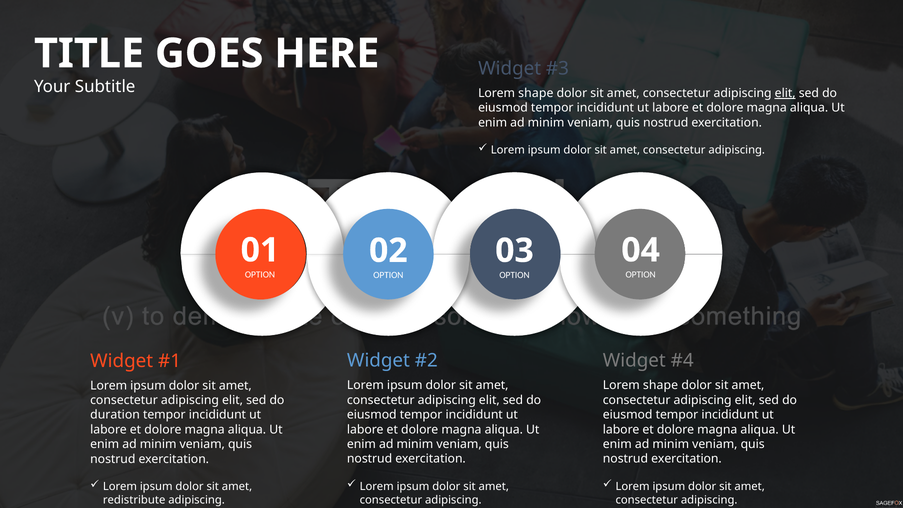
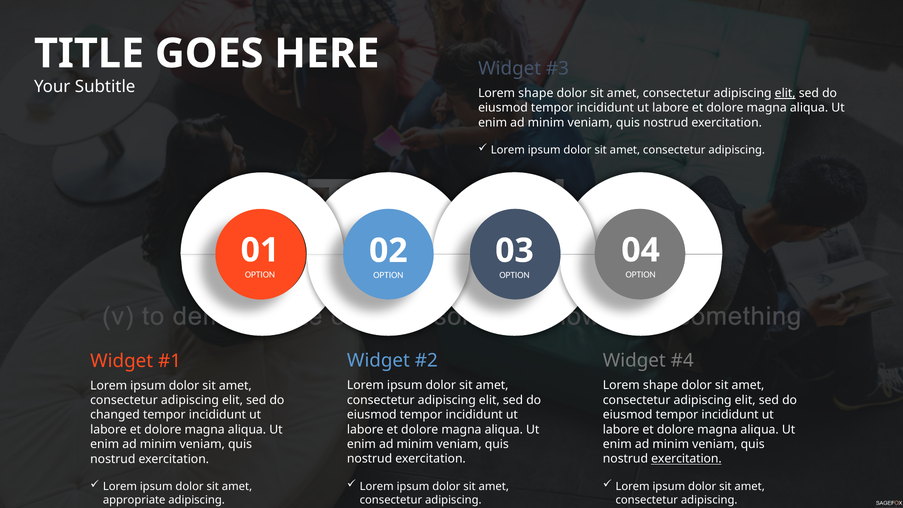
duration: duration -> changed (115, 415)
exercitation underline: none -> present (686, 459)
redistribute: redistribute -> appropriate (134, 500)
